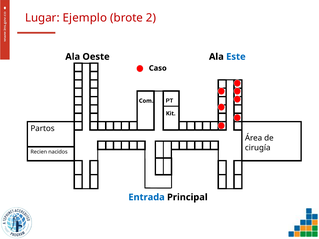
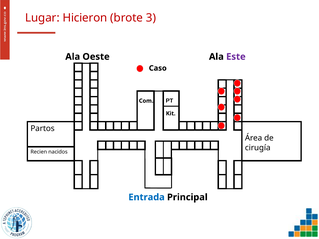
Ejemplo: Ejemplo -> Hicieron (85, 18)
2: 2 -> 3 (151, 18)
Este colour: blue -> purple (236, 57)
